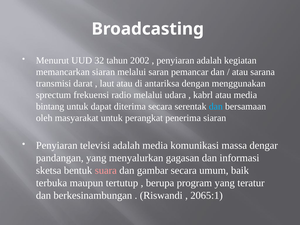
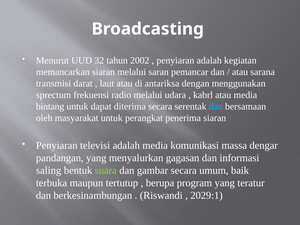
sketsa: sketsa -> saling (49, 171)
suara colour: pink -> light green (106, 171)
2065:1: 2065:1 -> 2029:1 (207, 196)
